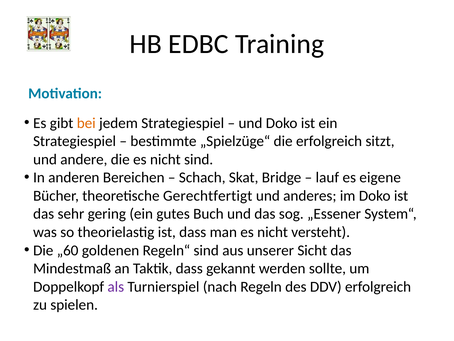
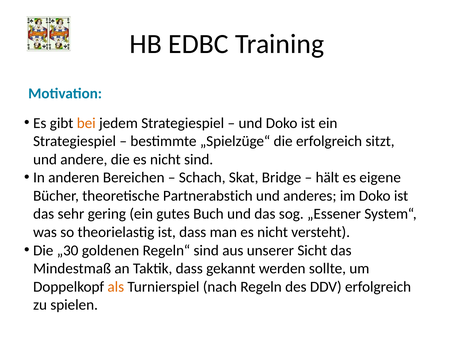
lauf: lauf -> hält (327, 177)
Gerechtfertigt: Gerechtfertigt -> Partnerabstich (208, 196)
„60: „60 -> „30 (68, 250)
als colour: purple -> orange (116, 286)
